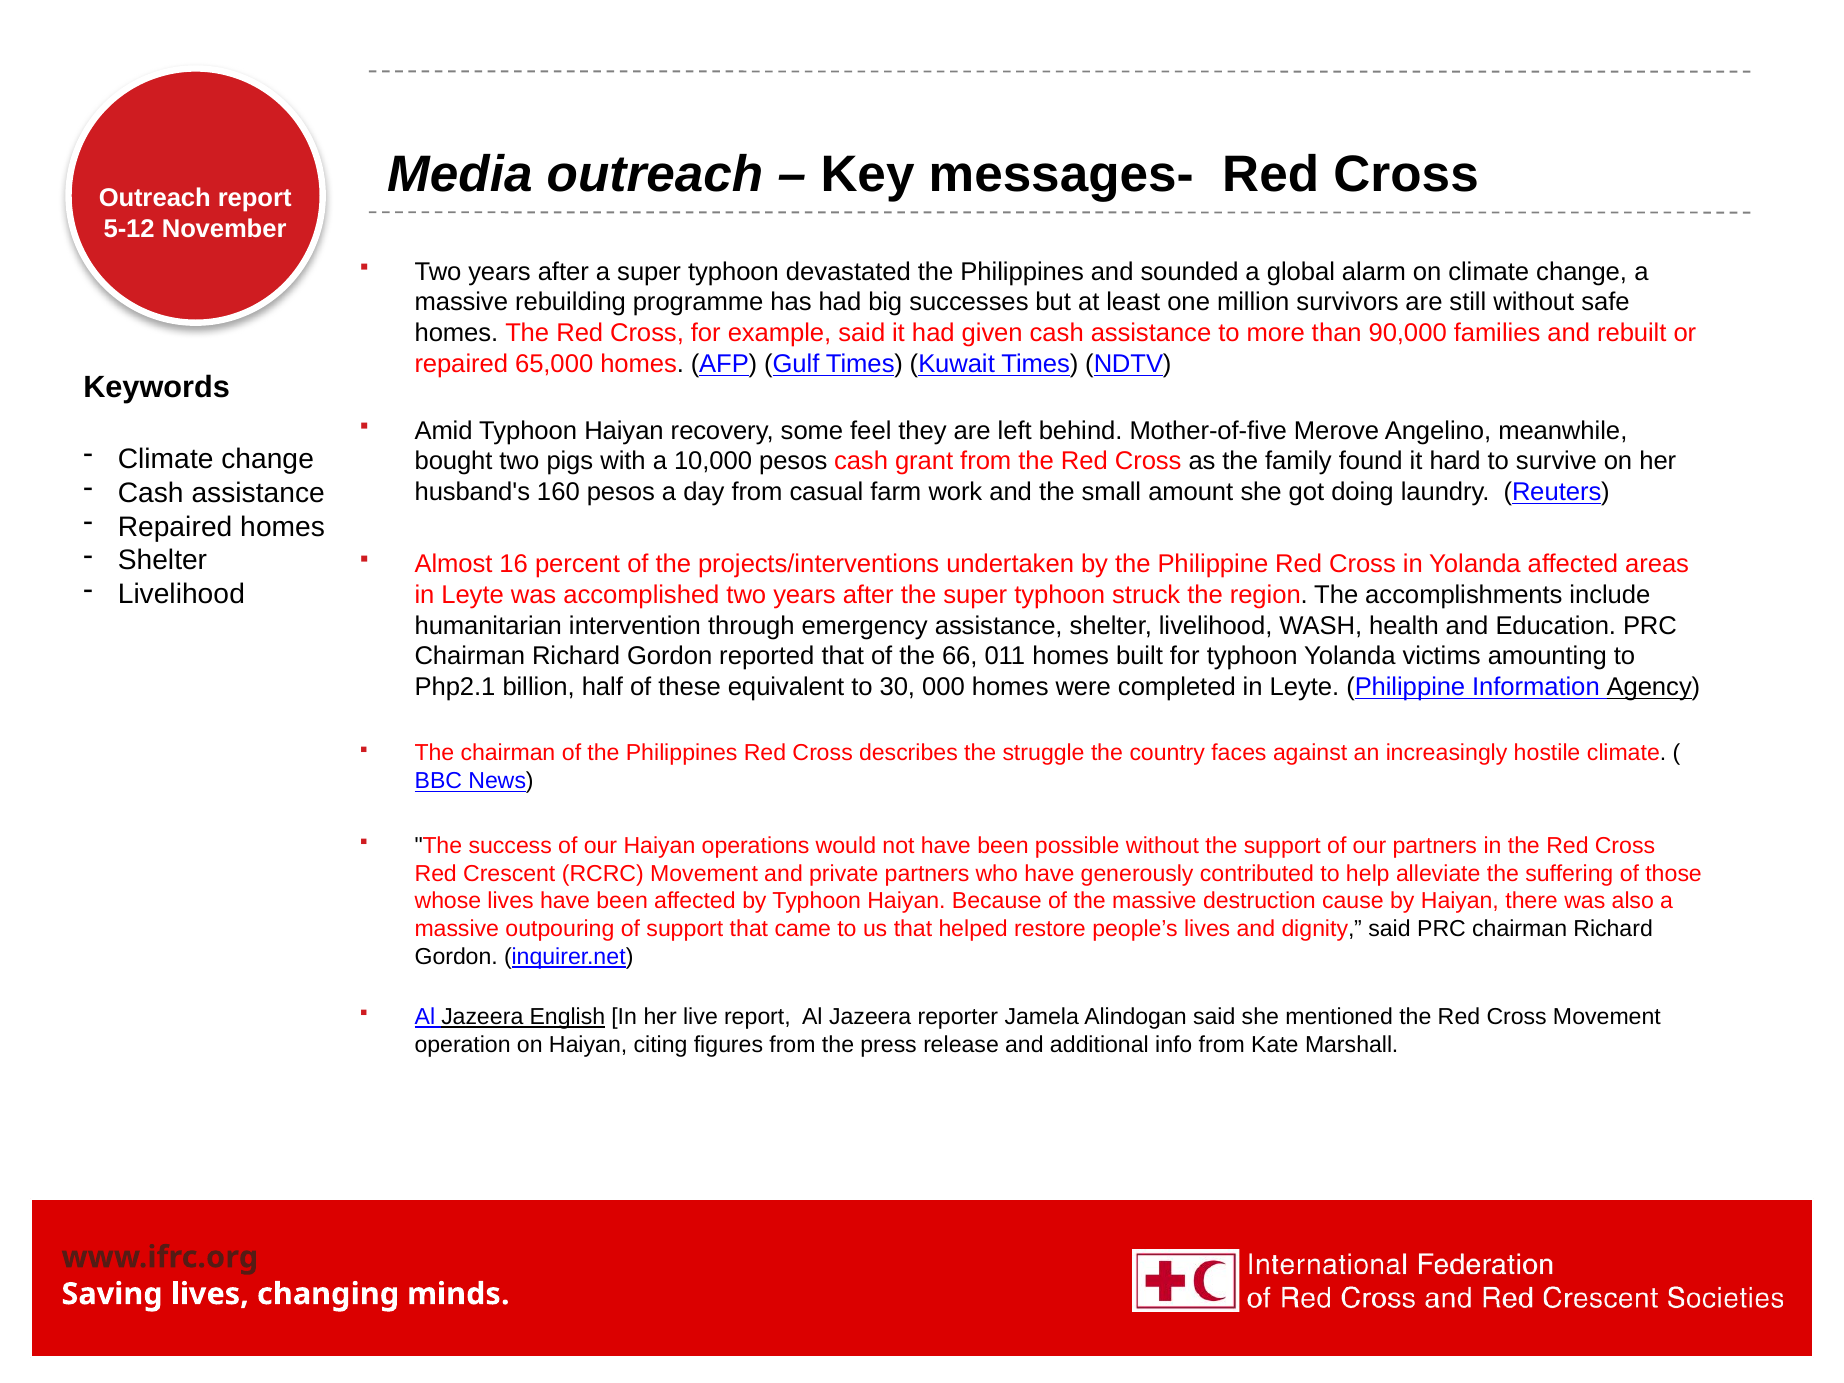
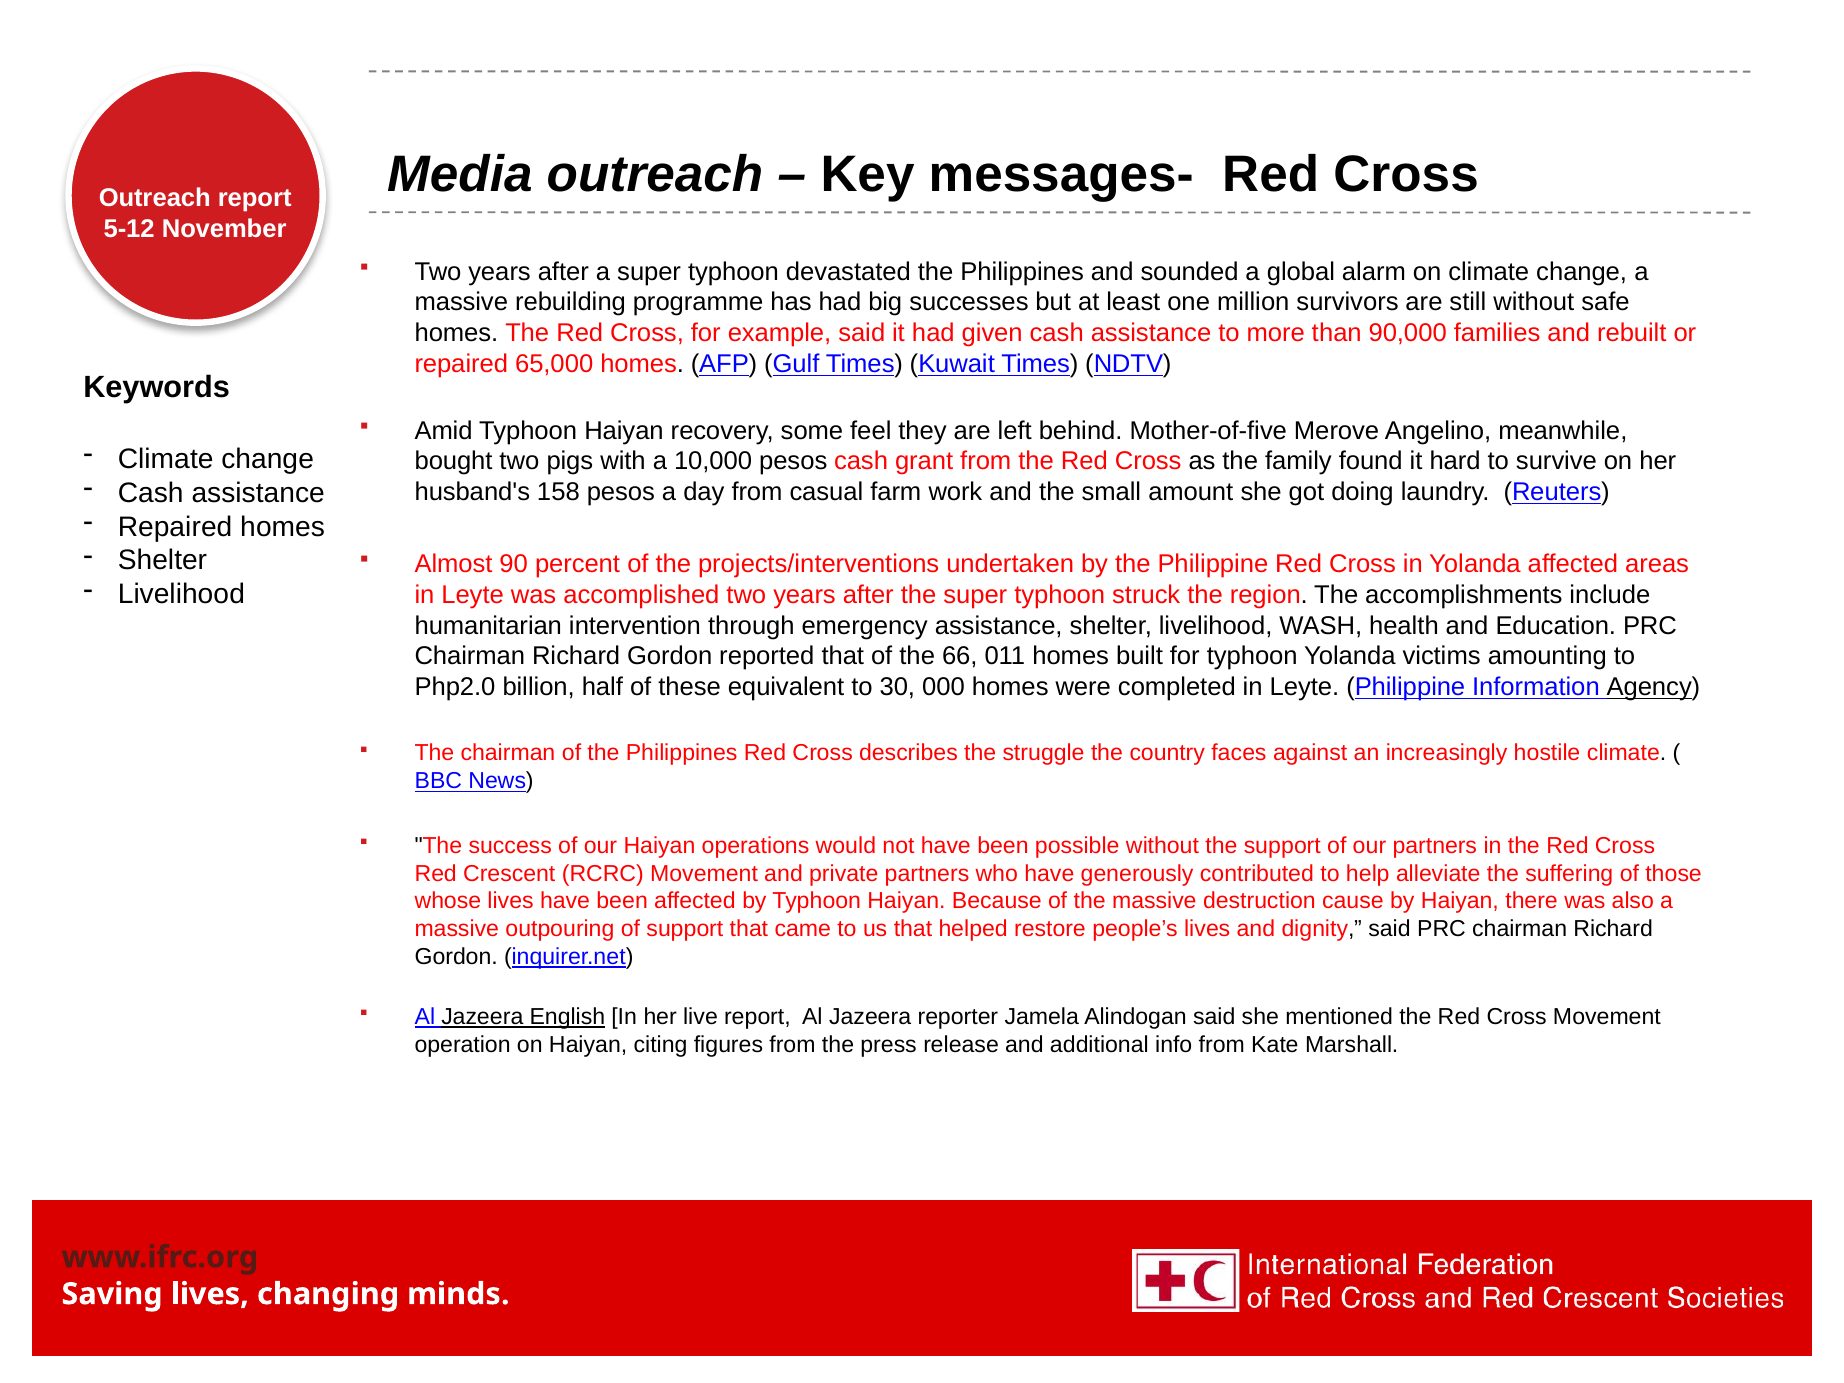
160: 160 -> 158 (558, 492)
16: 16 -> 90 (514, 564)
Php2.1: Php2.1 -> Php2.0 (455, 687)
